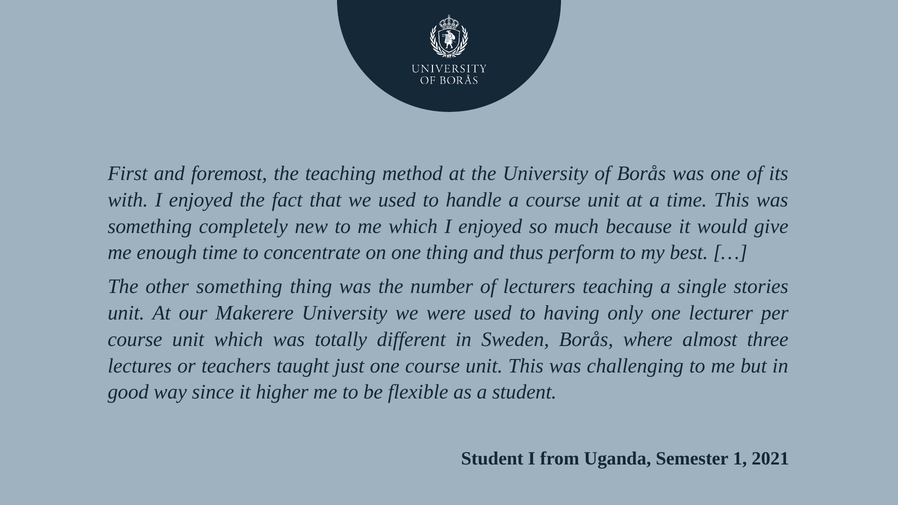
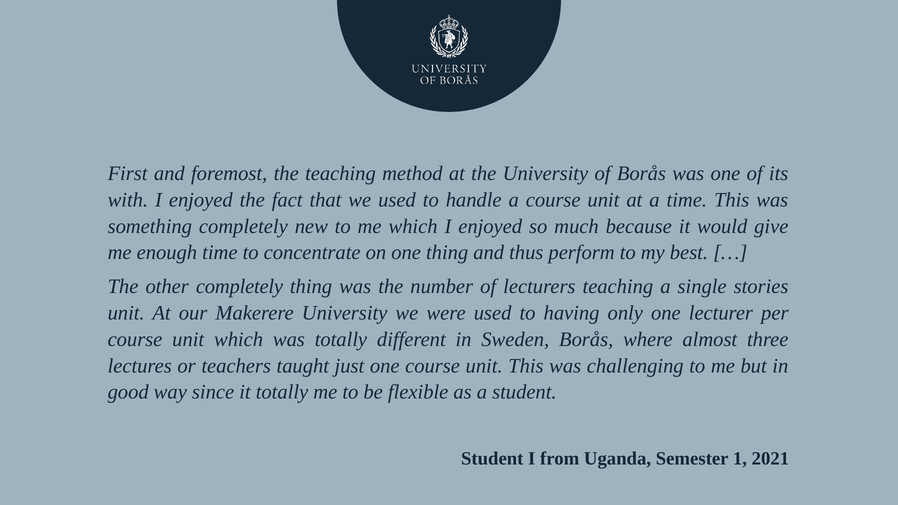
other something: something -> completely (239, 287)
it higher: higher -> totally (282, 392)
